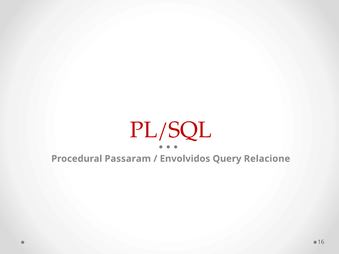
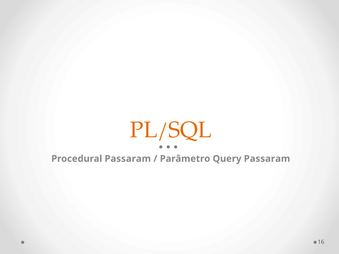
PL/SQL colour: red -> orange (171, 130)
Envolvidos: Envolvidos -> Parâmetro (185, 159)
Query Relacione: Relacione -> Passaram (267, 159)
